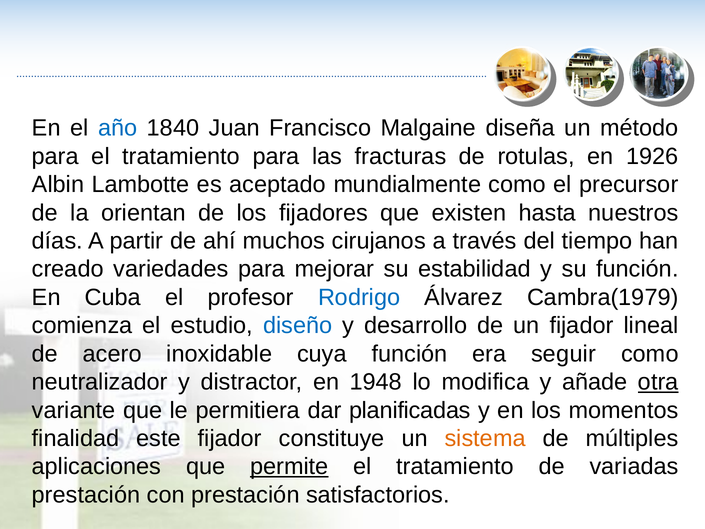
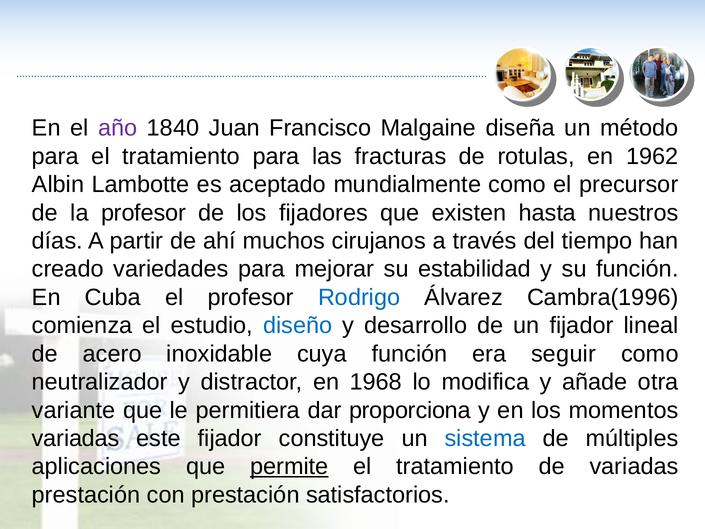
año colour: blue -> purple (118, 128)
1926: 1926 -> 1962 (652, 156)
la orientan: orientan -> profesor (144, 213)
Cambra(1979: Cambra(1979 -> Cambra(1996 (603, 297)
1948: 1948 -> 1968 (376, 382)
otra underline: present -> none (658, 382)
planificadas: planificadas -> proporciona (410, 410)
finalidad: finalidad -> variadas (76, 438)
sistema colour: orange -> blue (485, 438)
